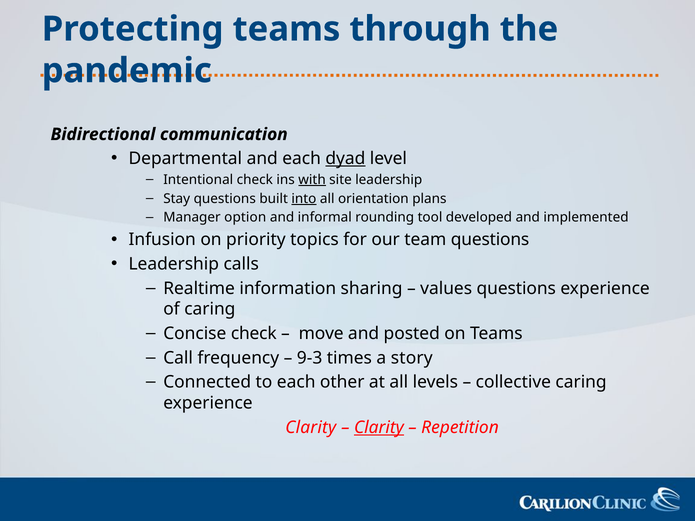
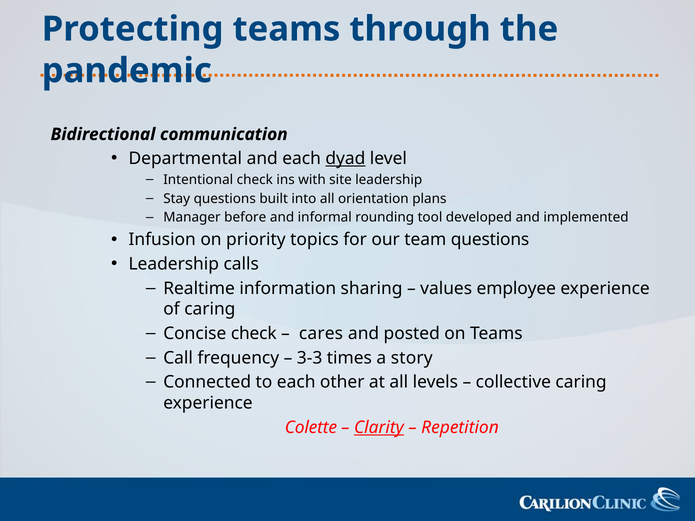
with underline: present -> none (312, 180)
into underline: present -> none (304, 199)
option: option -> before (245, 218)
values questions: questions -> employee (516, 289)
move: move -> cares (321, 334)
9-3: 9-3 -> 3-3 (310, 358)
Clarity: Clarity -> Colette (311, 428)
